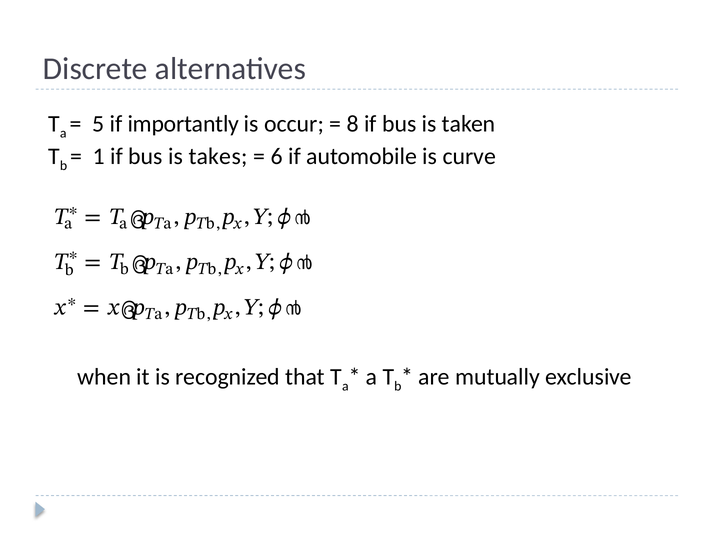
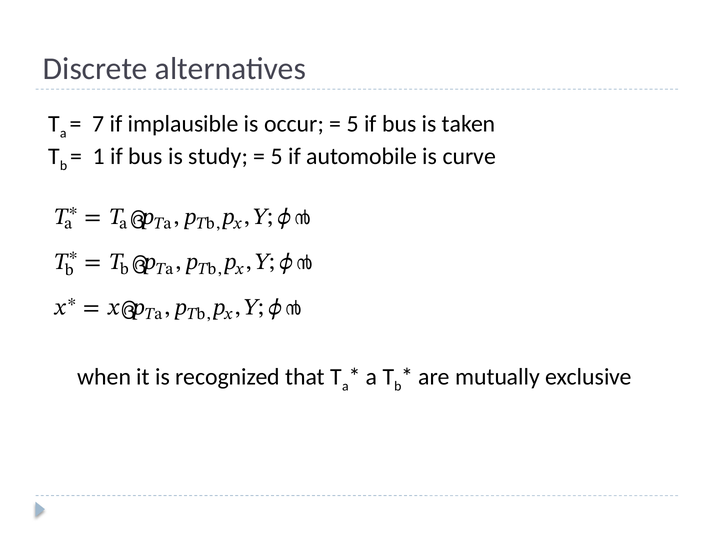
5: 5 -> 7 (98, 124)
importantly: importantly -> implausible (183, 124)
8: 8 -> 5 (353, 124)
takes: takes -> study (218, 157)
6: 6 -> 5 (277, 157)
